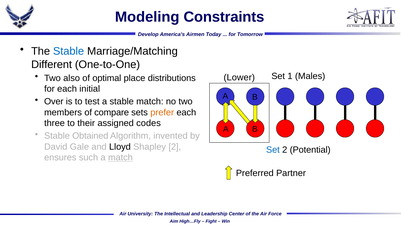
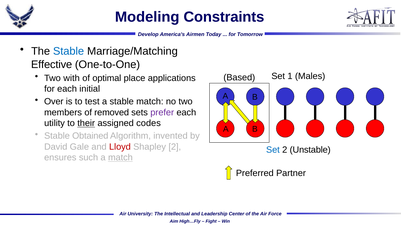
Different: Different -> Effective (52, 65)
also: also -> with (72, 78)
distributions: distributions -> applications (172, 78)
Lower: Lower -> Based (239, 78)
compare: compare -> removed (112, 113)
prefer colour: orange -> purple (162, 113)
three: three -> utility (55, 124)
their underline: none -> present (86, 124)
Lloyd colour: black -> red (120, 147)
Potential: Potential -> Unstable (310, 150)
